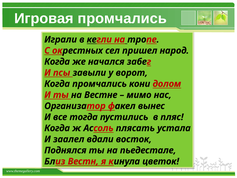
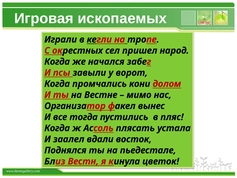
Игровая промчались: промчались -> ископаемых (122, 18)
